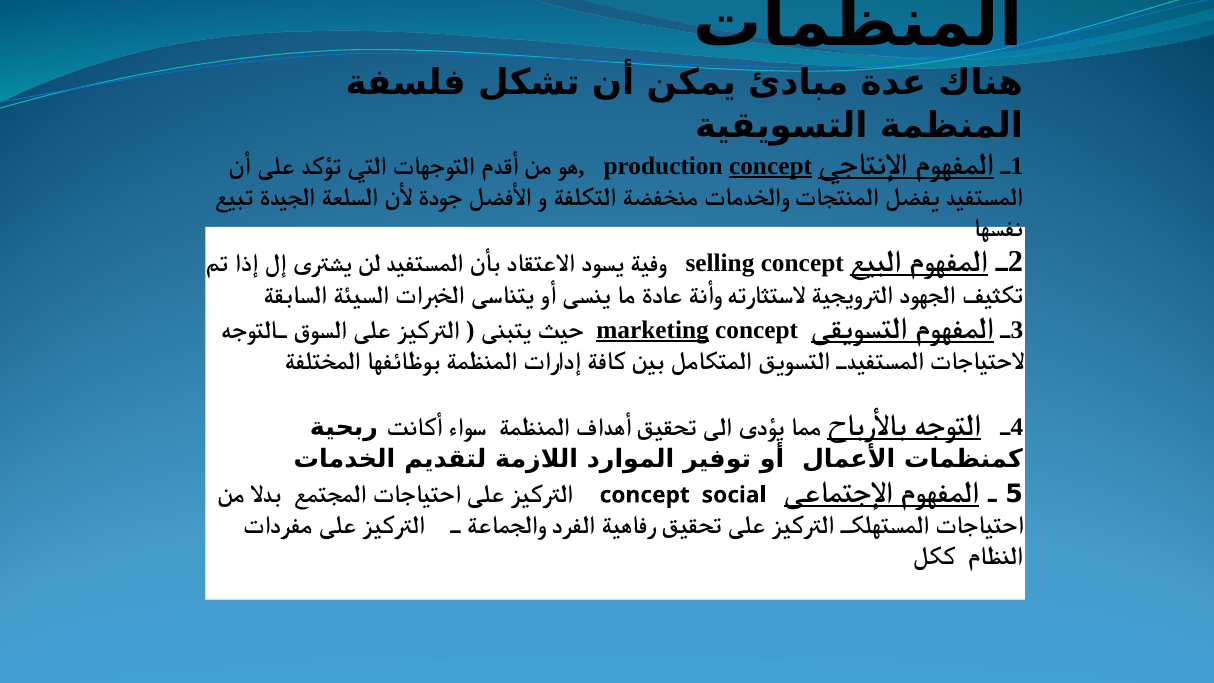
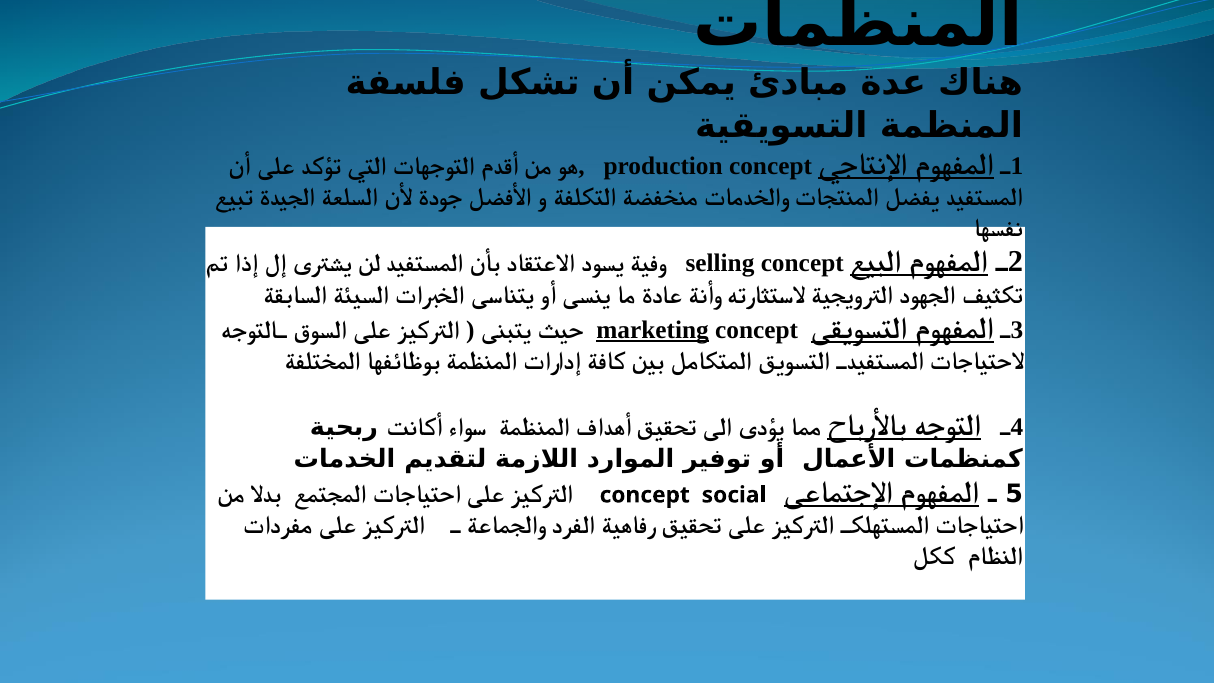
concept underline: present -> none (771, 166)
